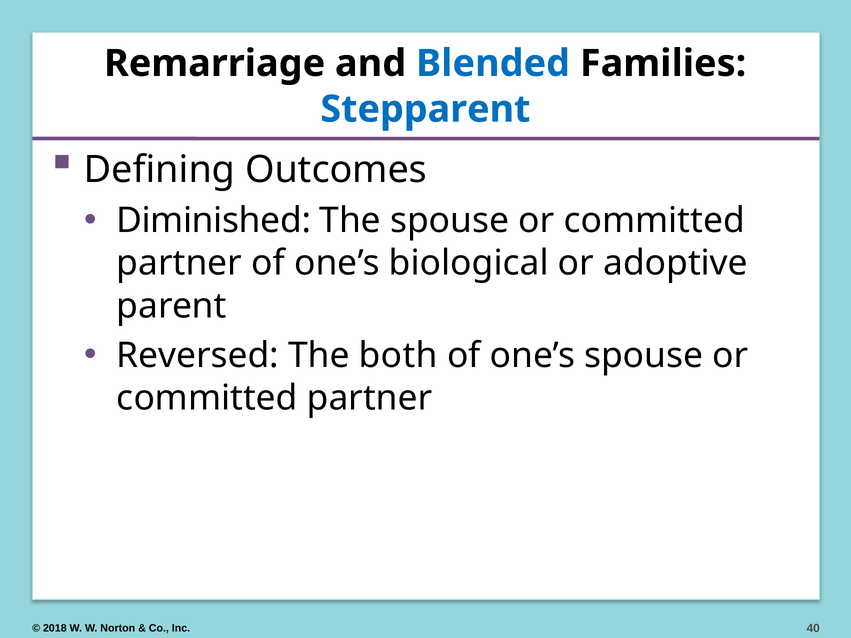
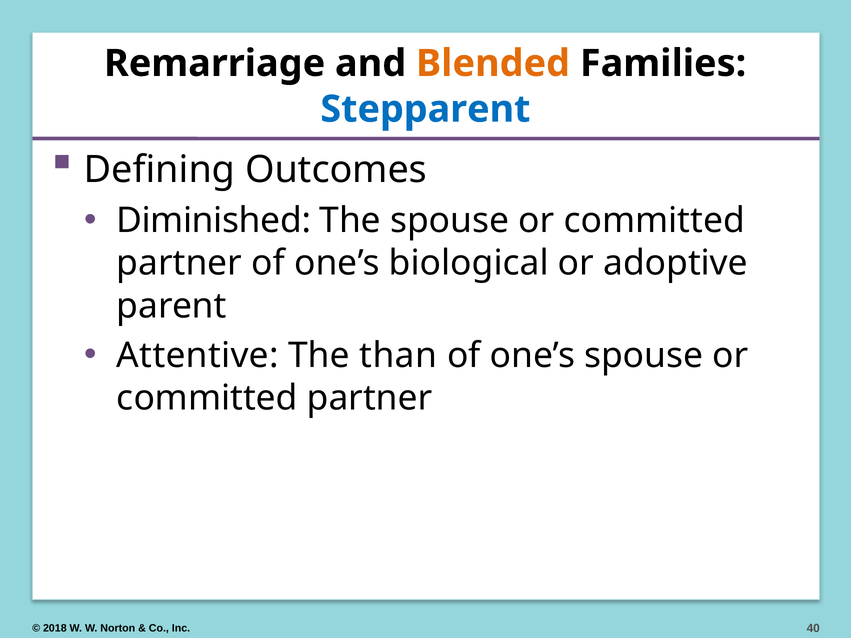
Blended colour: blue -> orange (493, 63)
Reversed: Reversed -> Attentive (198, 356)
both: both -> than (398, 356)
